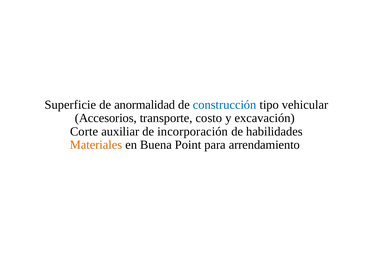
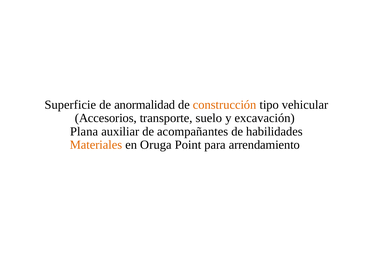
construcción colour: blue -> orange (225, 105)
costo: costo -> suelo (209, 118)
Corte: Corte -> Plana (84, 132)
incorporación: incorporación -> acompañantes (193, 132)
Buena: Buena -> Oruga (156, 145)
